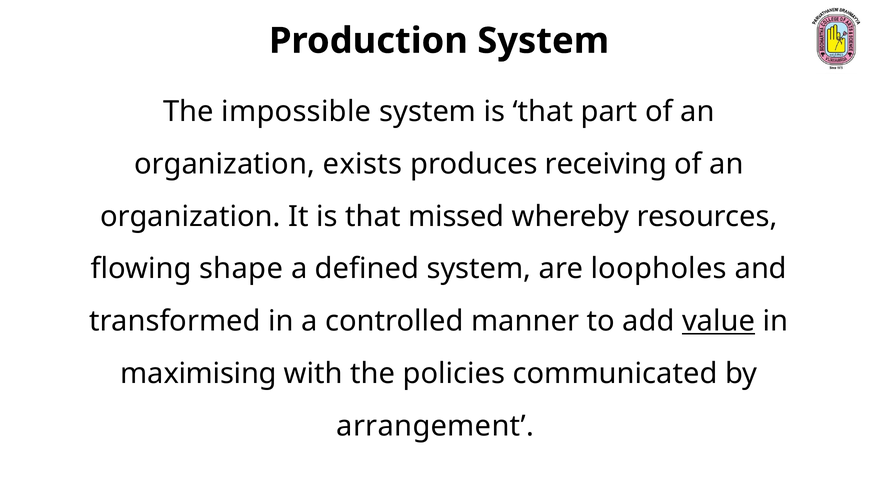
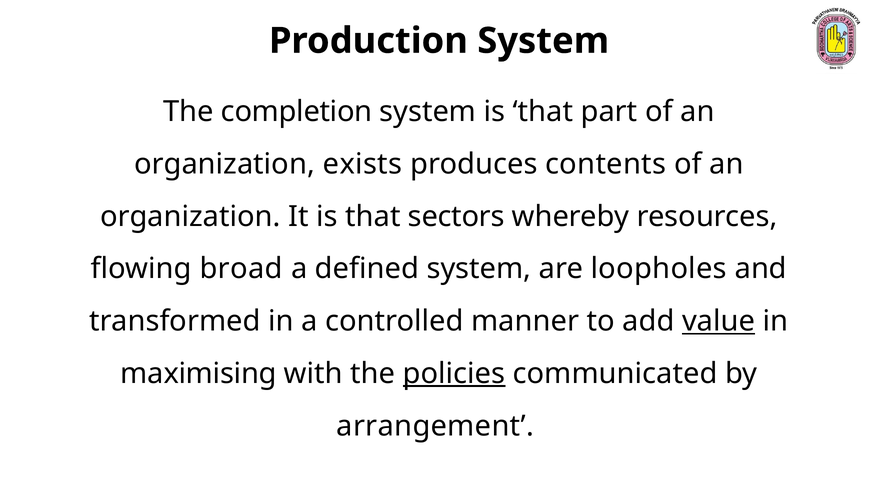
impossible: impossible -> completion (297, 112)
receiving: receiving -> contents (606, 164)
missed: missed -> sectors (456, 216)
shape: shape -> broad (241, 269)
policies underline: none -> present (454, 374)
